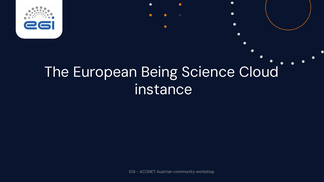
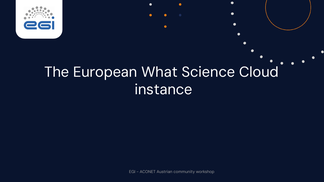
Being: Being -> What (159, 72)
